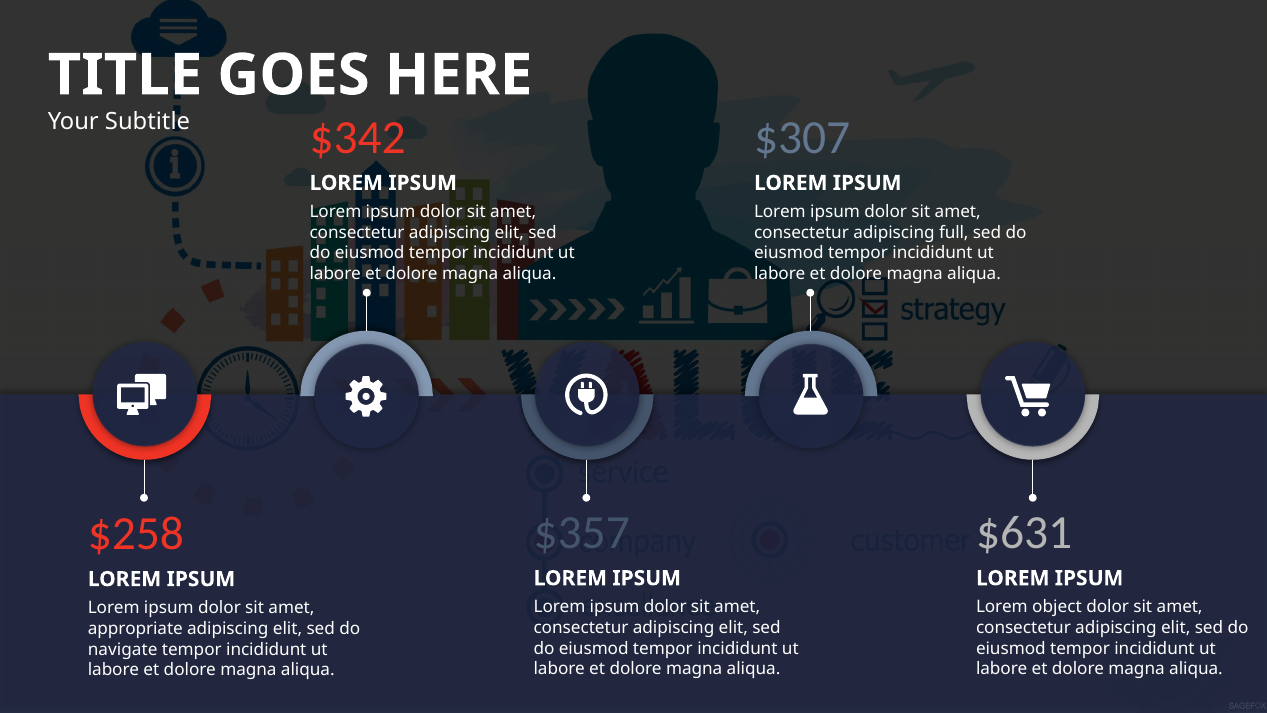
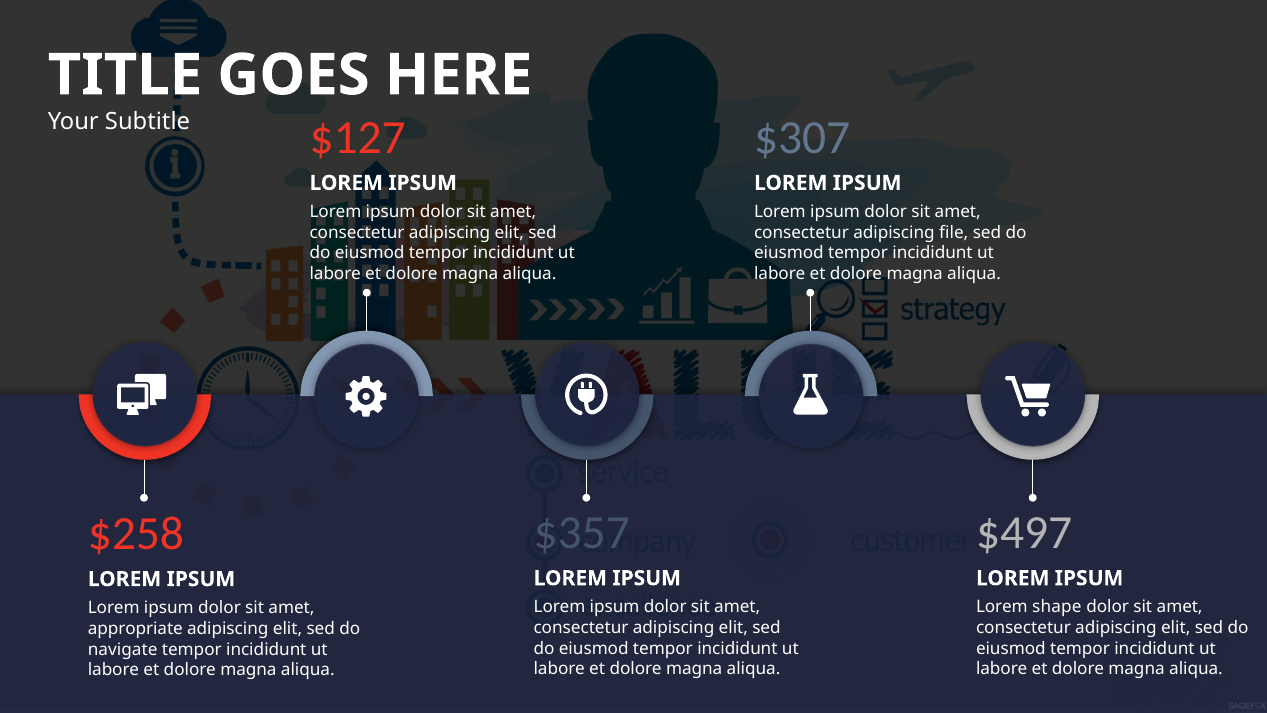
$342: $342 -> $127 (358, 137)
full: full -> file (954, 233)
$631: $631 -> $497 (1024, 532)
object: object -> shape (1057, 607)
